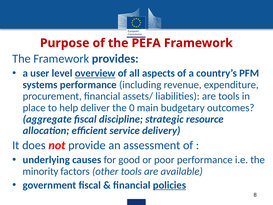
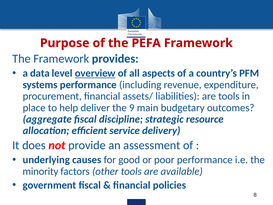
user: user -> data (40, 73)
0: 0 -> 9 (132, 108)
policies underline: present -> none (170, 185)
